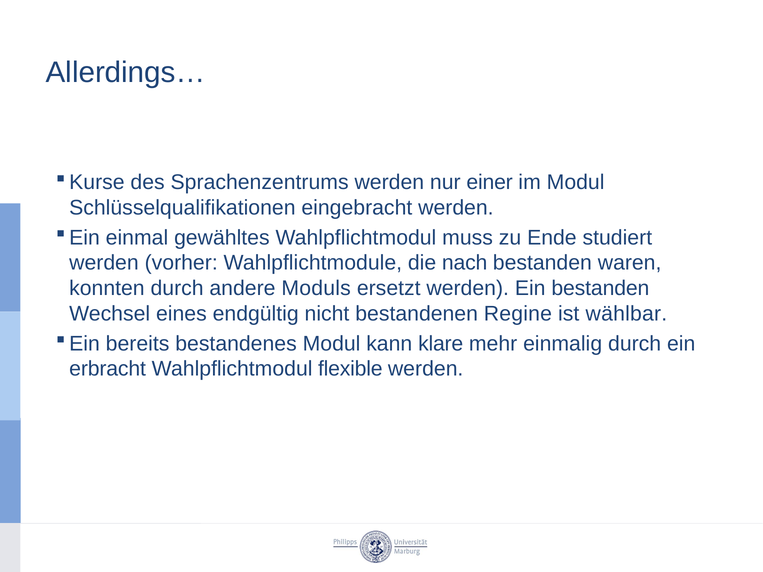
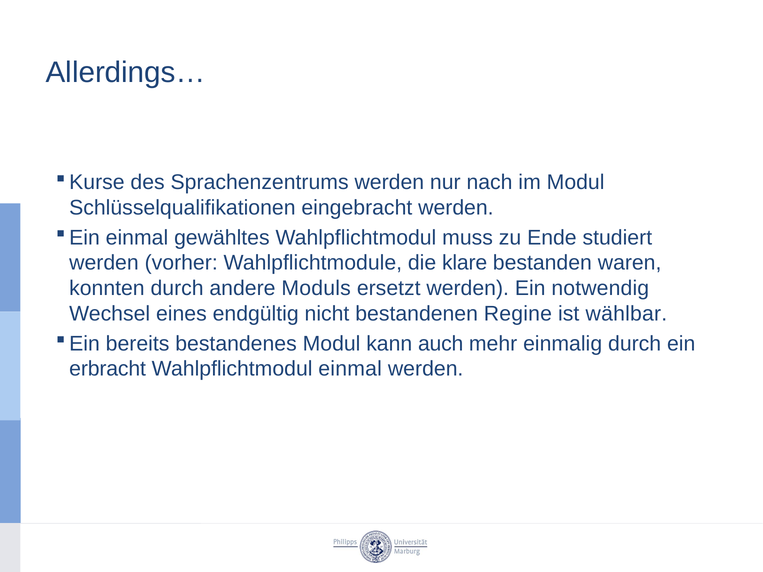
einer: einer -> nach (490, 183)
nach: nach -> klare (465, 263)
Ein bestanden: bestanden -> notwendig (600, 289)
klare: klare -> auch (441, 344)
Wahlpflichtmodul flexible: flexible -> einmal (350, 369)
